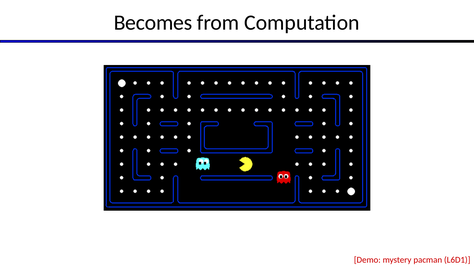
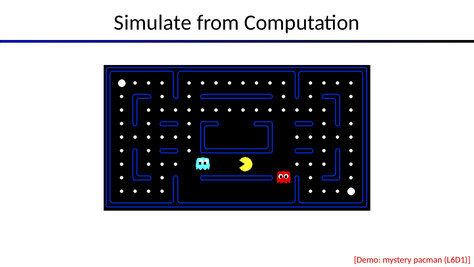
Becomes: Becomes -> Simulate (153, 23)
